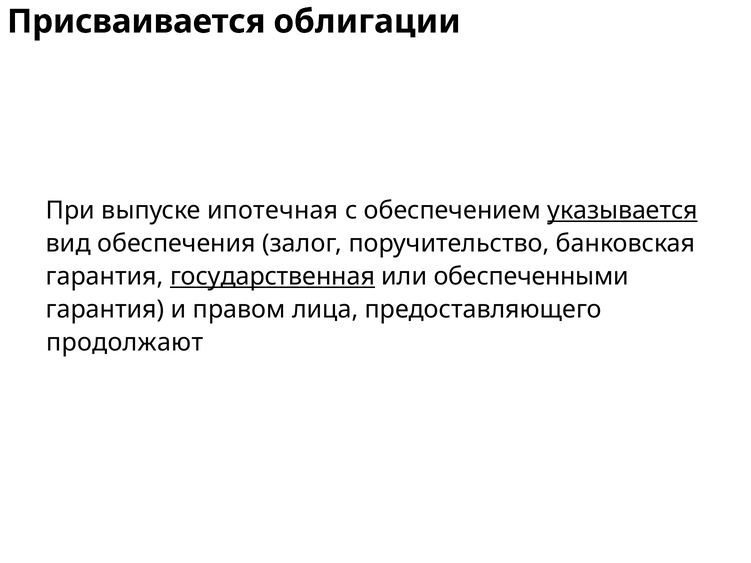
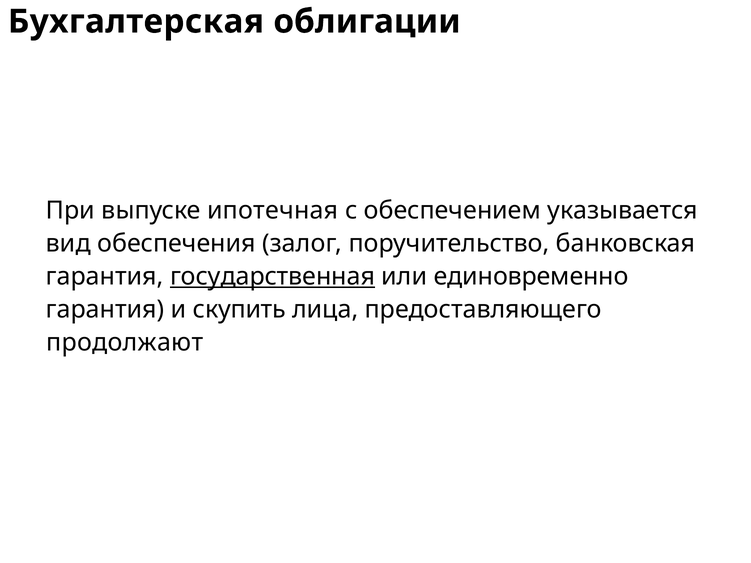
Присваивается: Присваивается -> Бухгалтерская (136, 22)
указывается underline: present -> none (623, 211)
обеспеченными: обеспеченными -> единовременно (531, 277)
правом: правом -> скупить (239, 310)
